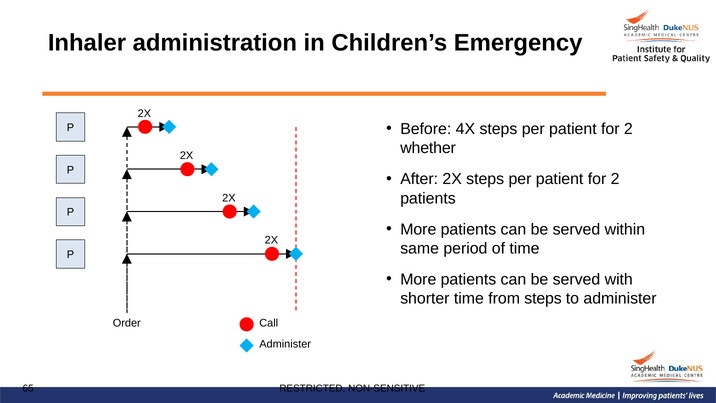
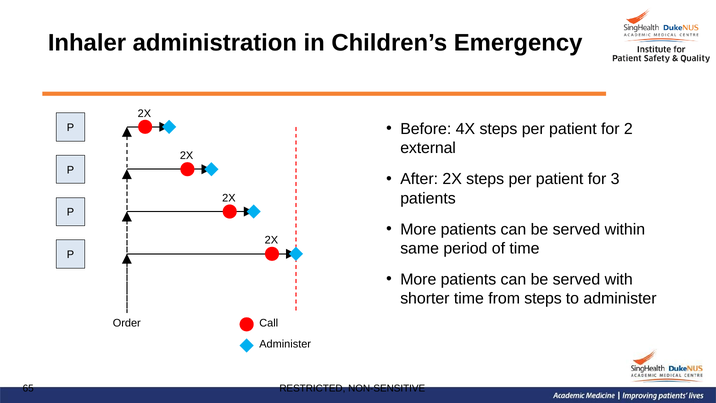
whether: whether -> external (428, 148)
2: 2 -> 3 (615, 179)
